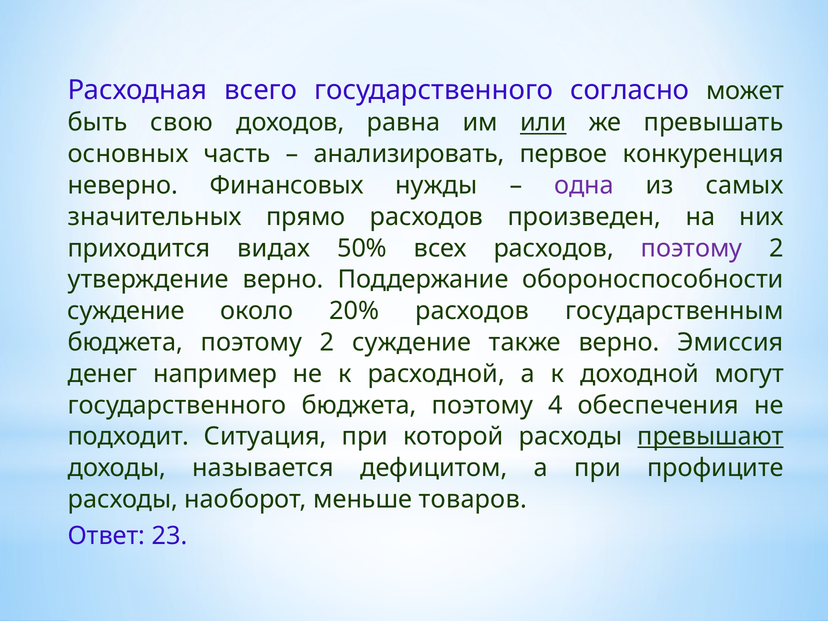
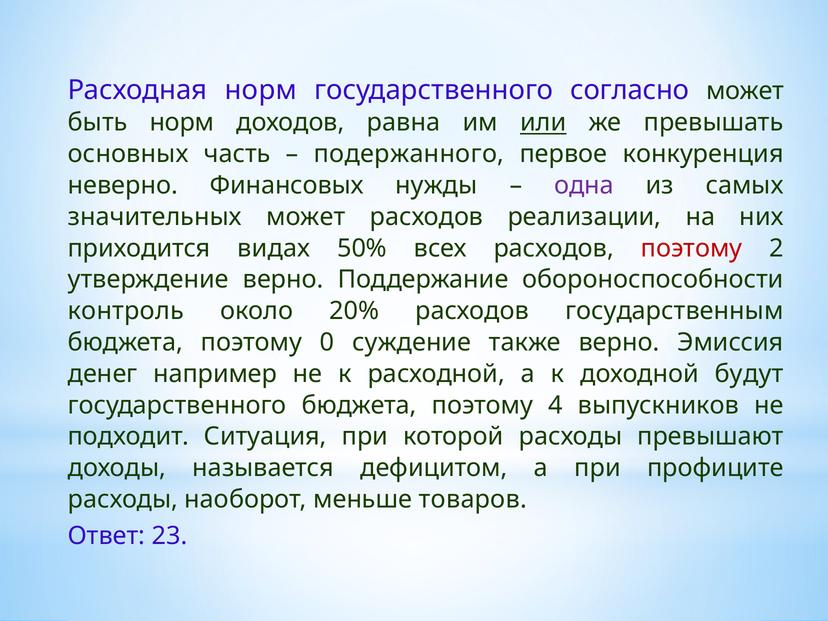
Расходная всего: всего -> норм (261, 90)
быть свою: свою -> норм (182, 123)
анализировать: анализировать -> подержанного (409, 154)
значительных прямо: прямо -> может (306, 217)
произведен: произведен -> реализации (584, 217)
поэтому colour: purple -> red (692, 248)
суждение: суждение -> контроль (126, 311)
бюджета поэтому 2: 2 -> 0 (327, 342)
могут: могут -> будут (749, 374)
обеспечения: обеспечения -> выпускников (658, 405)
превышают underline: present -> none (710, 437)
